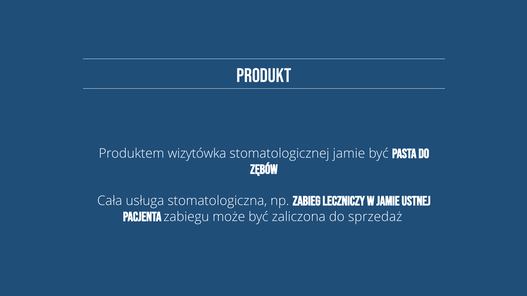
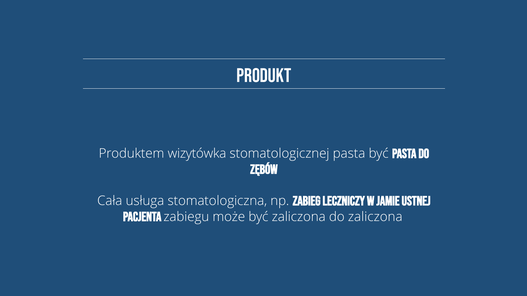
stomatologicznej jamie: jamie -> pasta (349, 154)
do sprzedaż: sprzedaż -> zaliczona (375, 217)
